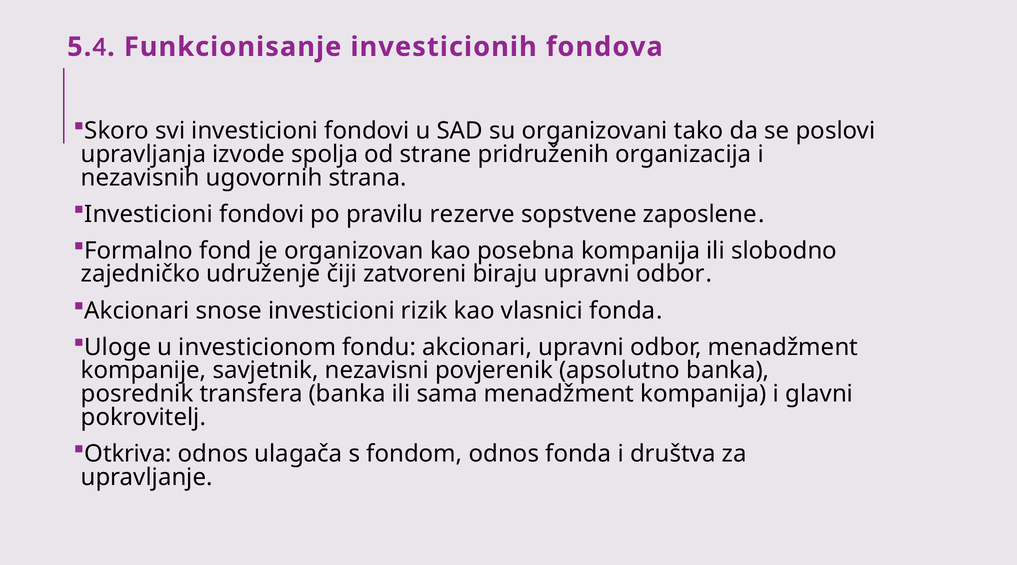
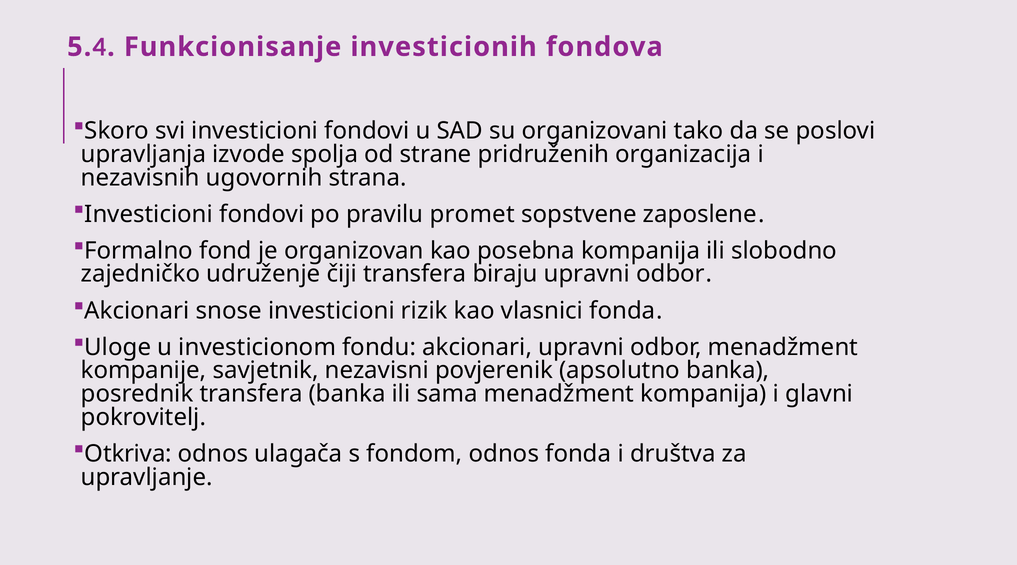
rezerve: rezerve -> promet (472, 214)
čiji zatvoreni: zatvoreni -> transfera (415, 274)
